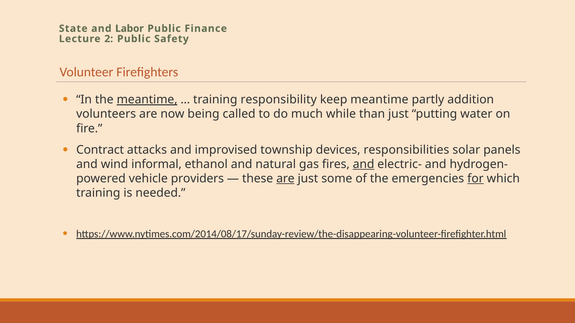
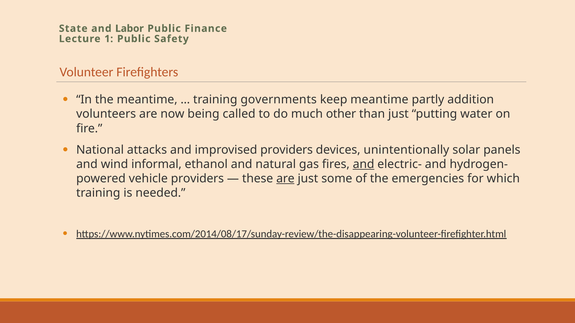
2: 2 -> 1 (109, 39)
meantime underline: present -> none (147, 100)
responsibility: responsibility -> governments (279, 100)
while: while -> other (341, 114)
Contract: Contract -> National (100, 150)
improvised township: township -> providers (287, 150)
responsibilities: responsibilities -> unintentionally (406, 150)
for underline: present -> none (475, 179)
